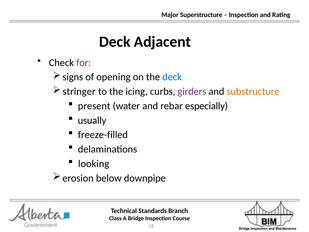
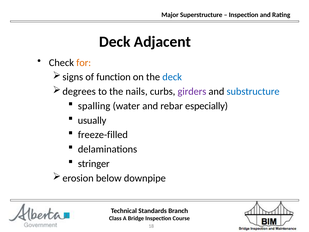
for colour: purple -> orange (84, 63)
opening: opening -> function (113, 77)
stringer: stringer -> degrees (79, 91)
icing: icing -> nails (137, 91)
substructure colour: orange -> blue (253, 91)
present: present -> spalling (94, 106)
looking: looking -> stringer (94, 164)
